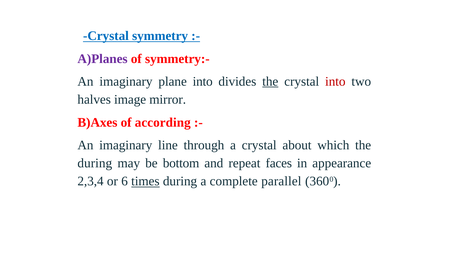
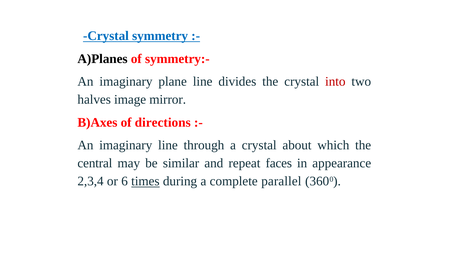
A)Planes colour: purple -> black (103, 59)
plane into: into -> line (203, 81)
the underline: present -> none (270, 81)
according: according -> directions (163, 122)
during: during -> central (95, 163)
bottom: bottom -> similar (181, 163)
